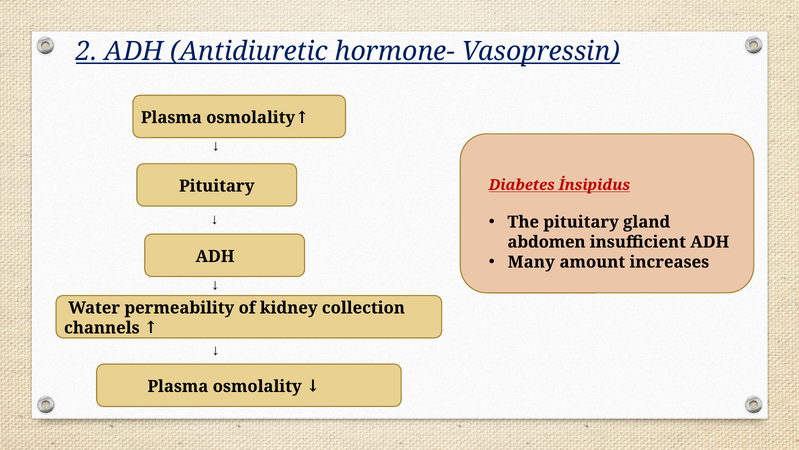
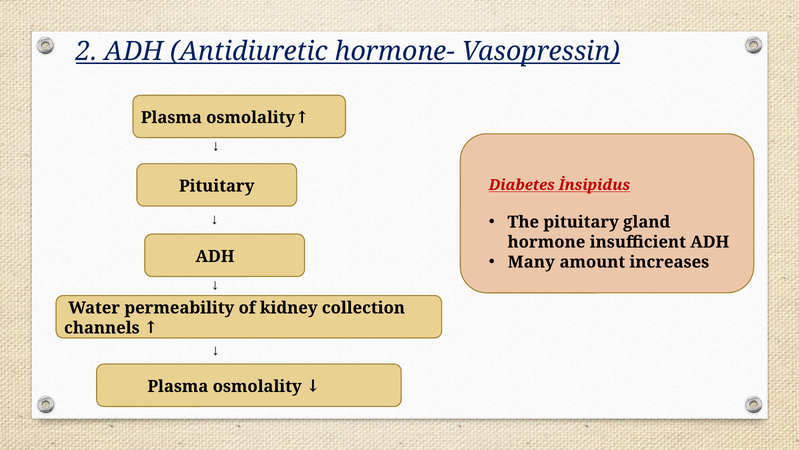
abdomen: abdomen -> hormone (546, 242)
